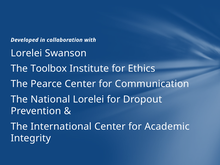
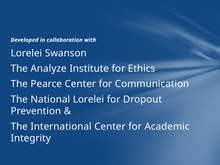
Toolbox: Toolbox -> Analyze (49, 69)
